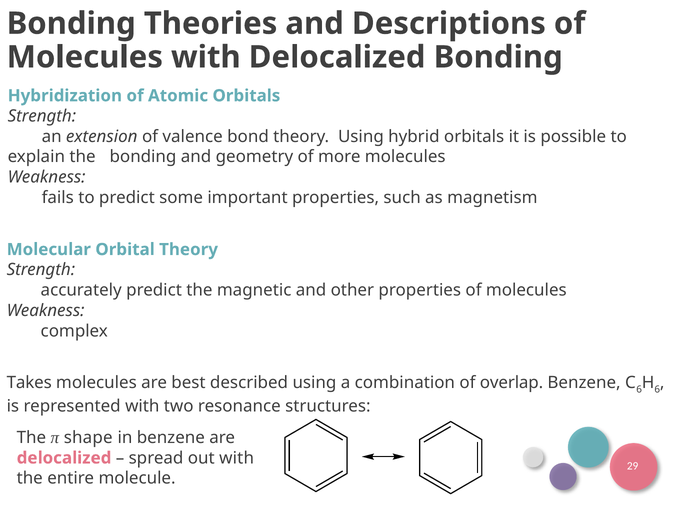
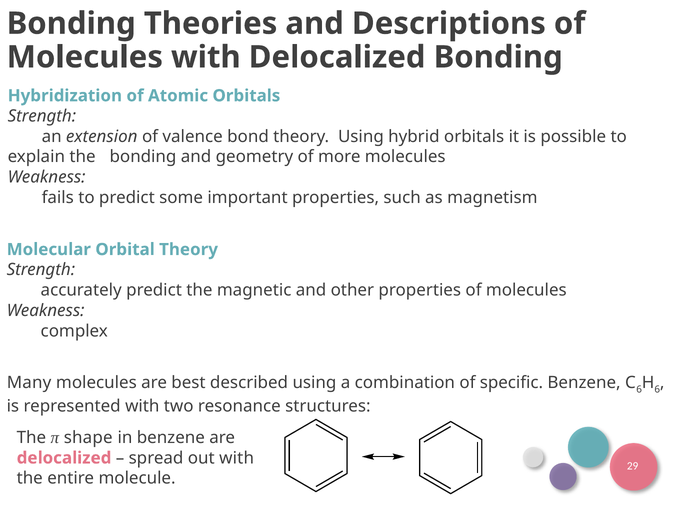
Takes: Takes -> Many (29, 383)
overlap: overlap -> specific (511, 383)
